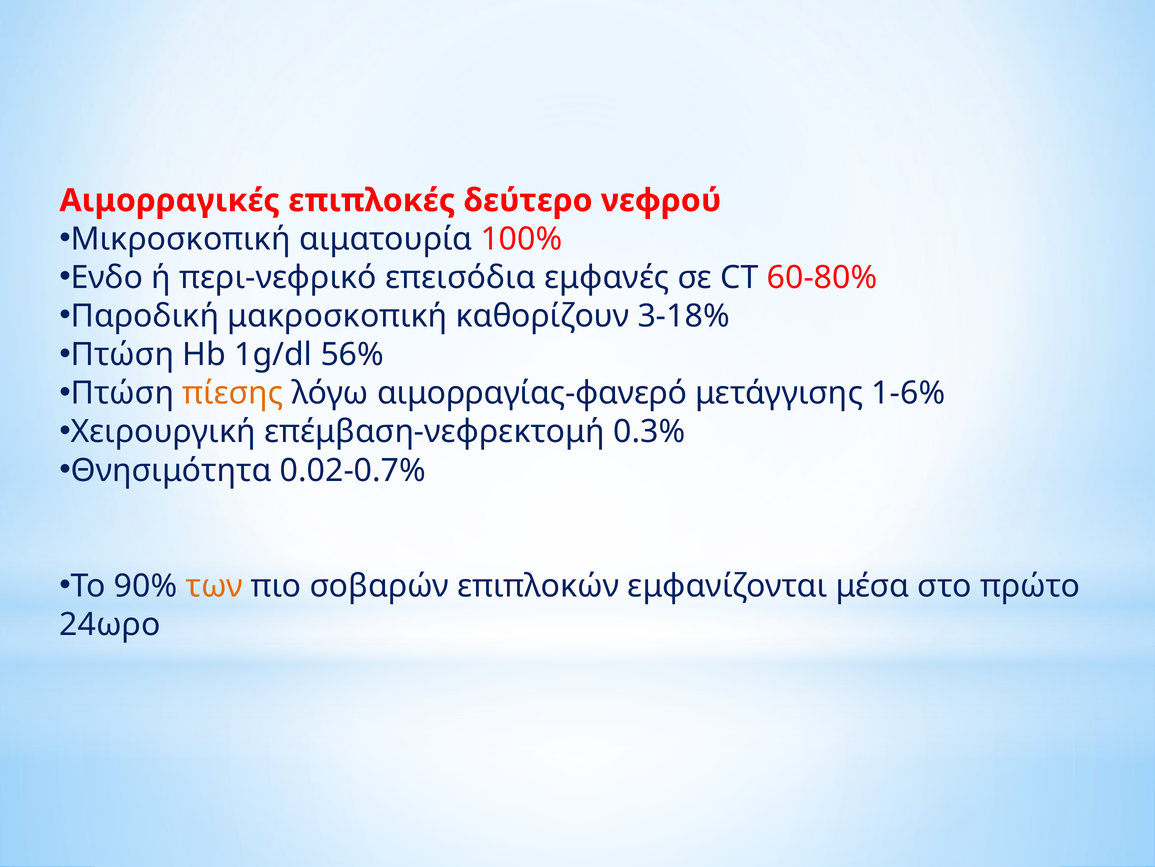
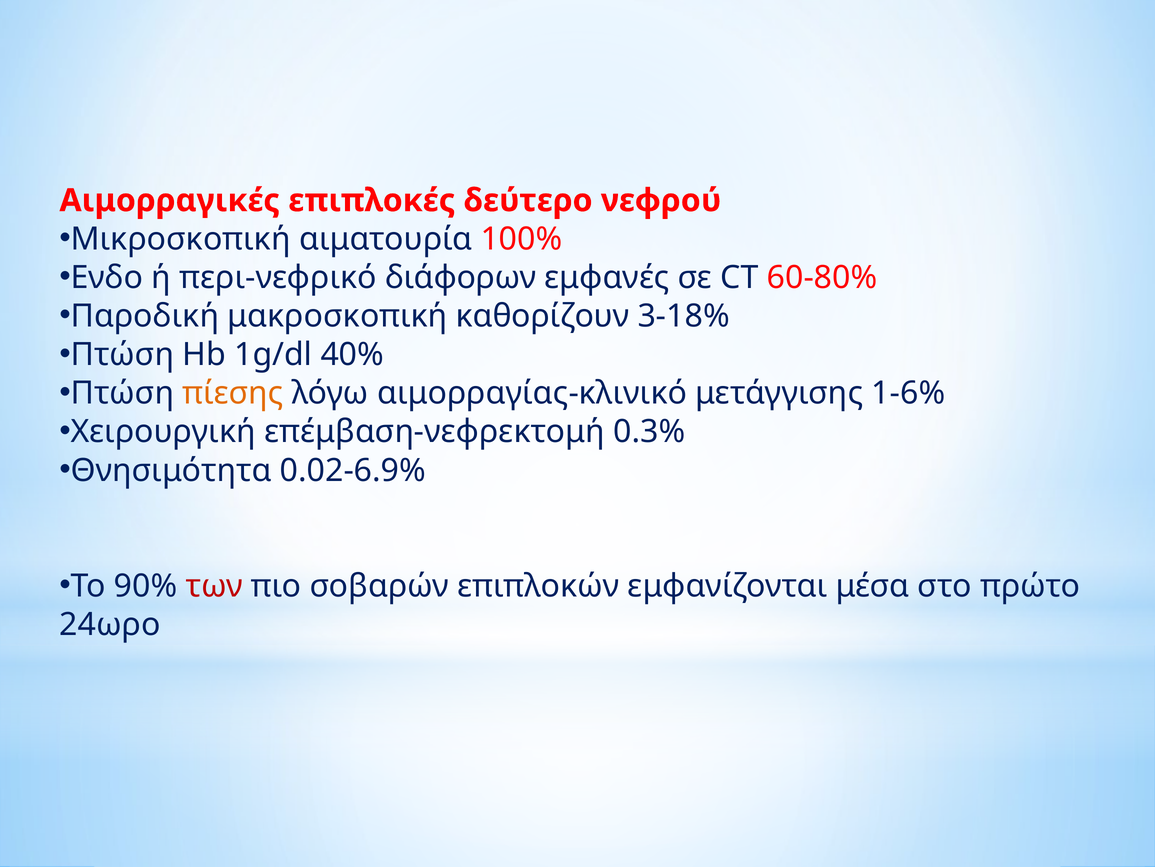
επεισόδια: επεισόδια -> διάφορων (461, 277)
56%: 56% -> 40% (352, 354)
αιμορραγίας-φανερό: αιμορραγίας-φανερό -> αιμορραγίας-κλινικό (532, 393)
0.02-0.7%: 0.02-0.7% -> 0.02-6.9% (353, 470)
των colour: orange -> red (214, 586)
